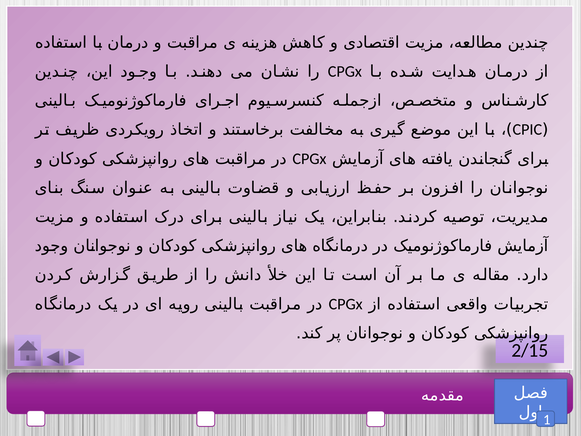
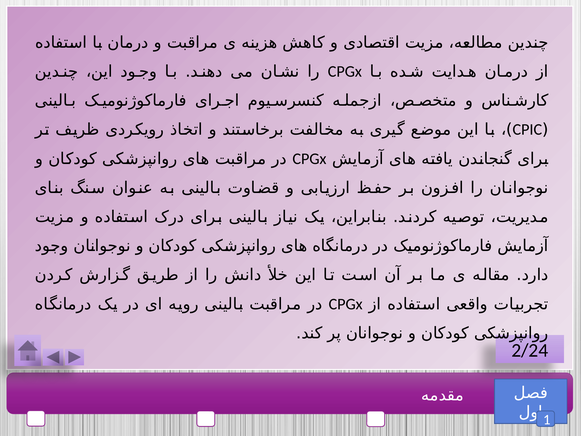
2/15: 2/15 -> 2/24 (530, 350)
